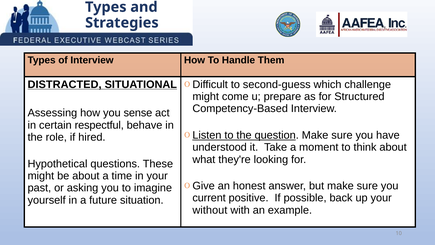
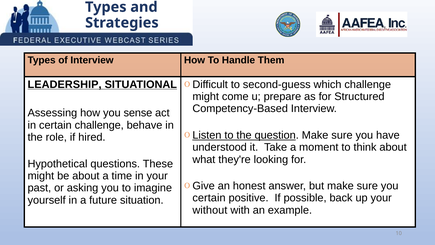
DISTRACTED: DISTRACTED -> LEADERSHIP (65, 84)
certain respectful: respectful -> challenge (99, 125)
current: current -> certain (209, 198)
